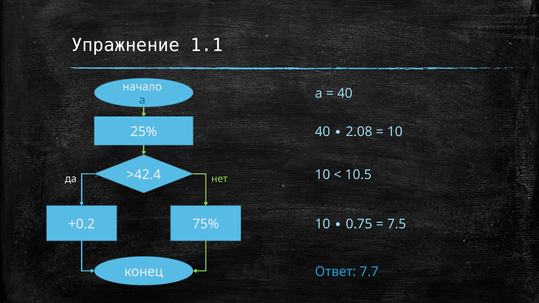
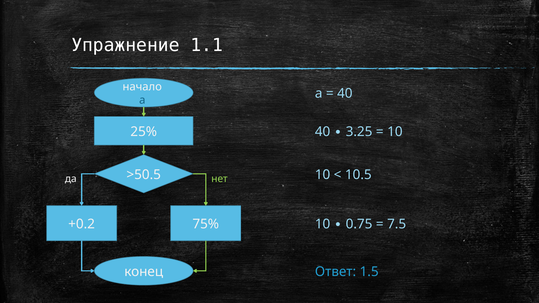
2.08: 2.08 -> 3.25 (359, 132)
>42.4: >42.4 -> >50.5 (144, 175)
7.7: 7.7 -> 1.5 (369, 272)
